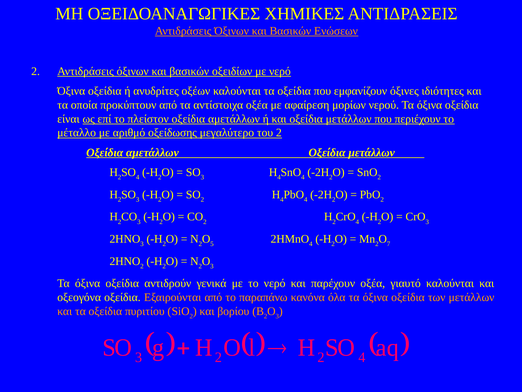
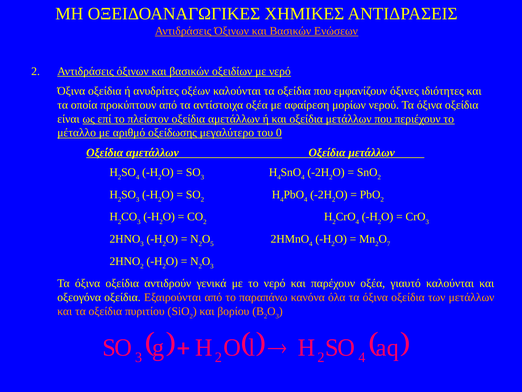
του 2: 2 -> 0 (279, 133)
